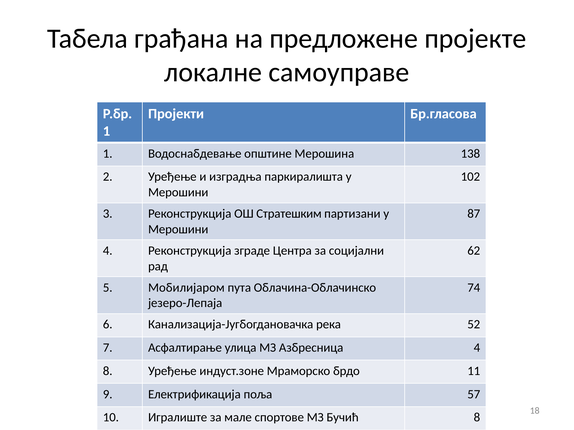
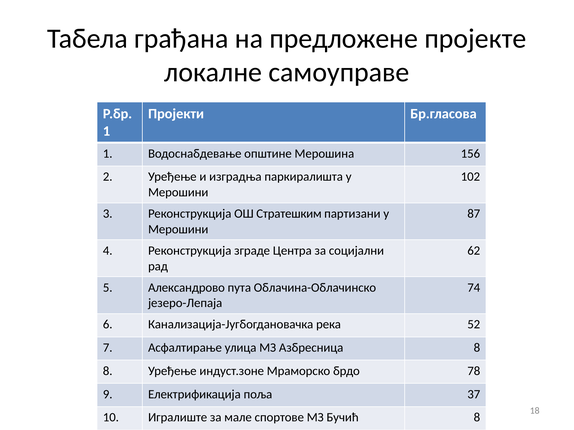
138: 138 -> 156 (470, 154)
Мобилијаром: Мобилијаром -> Александрово (186, 288)
Азбресница 4: 4 -> 8 (477, 348)
11: 11 -> 78 (474, 371)
57: 57 -> 37 (474, 395)
